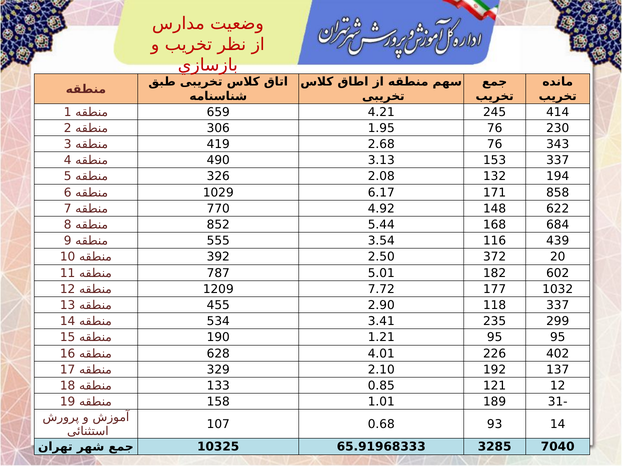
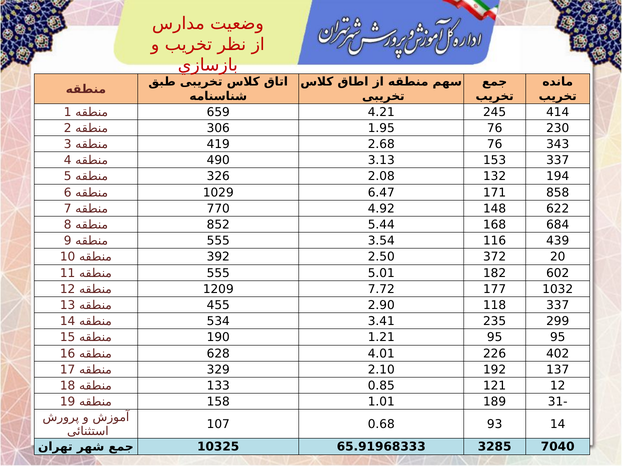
6.17: 6.17 -> 6.47 (381, 193)
11 787: 787 -> 555 (218, 273)
